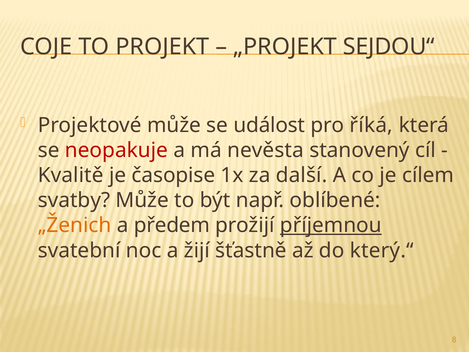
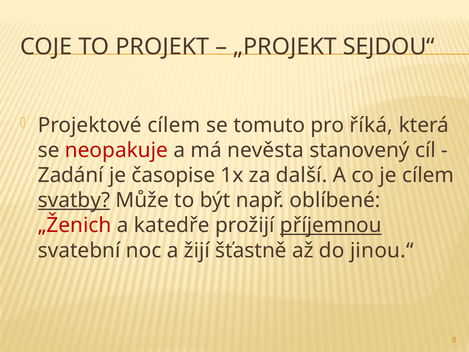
Projektové může: může -> cílem (174, 125)
událost: událost -> tomuto (269, 125)
Kvalitě: Kvalitě -> Zadání (71, 175)
svatby underline: none -> present (74, 200)
„Ženich colour: orange -> red (75, 225)
předem: předem -> katedře (172, 225)
který.“: který.“ -> jinou.“ (382, 250)
